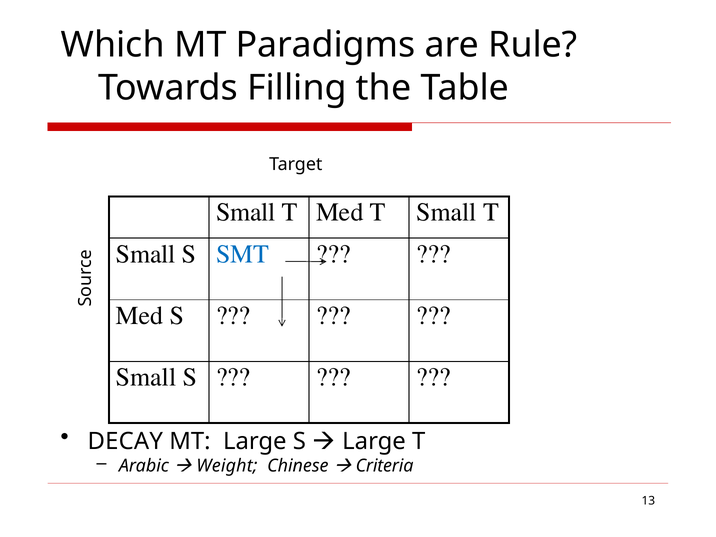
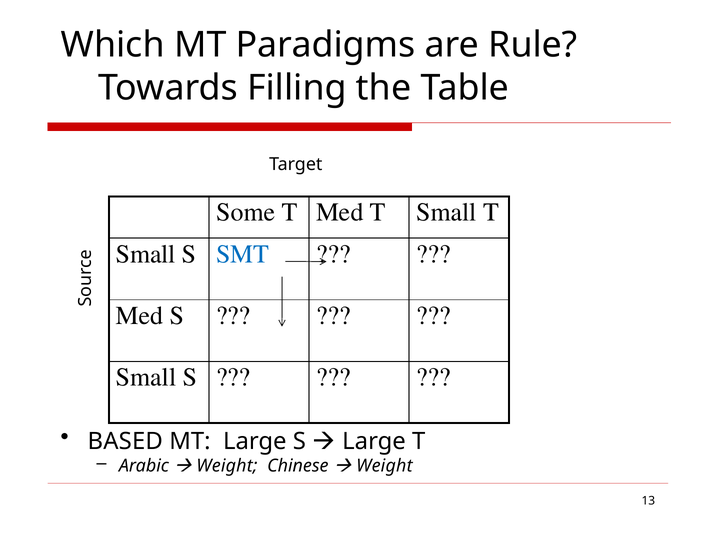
Small: Small -> Some (246, 212)
DECAY: DECAY -> BASED (125, 441)
Criteria: Criteria -> Weight (384, 466)
